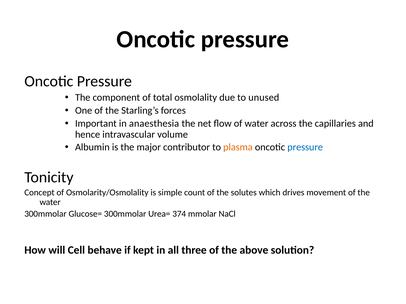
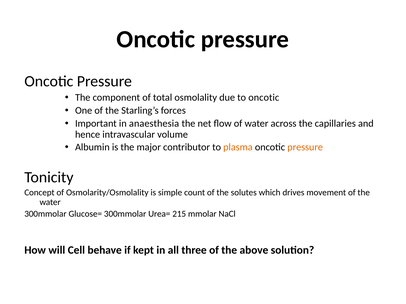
to unused: unused -> oncotic (264, 98)
pressure colour: blue -> orange (305, 148)
374: 374 -> 215 (179, 214)
